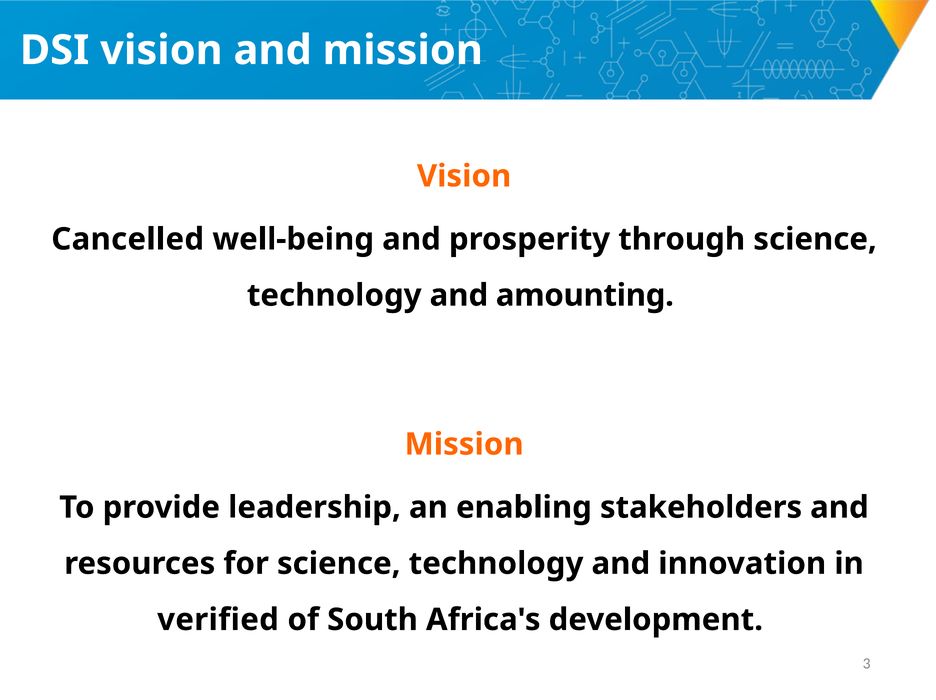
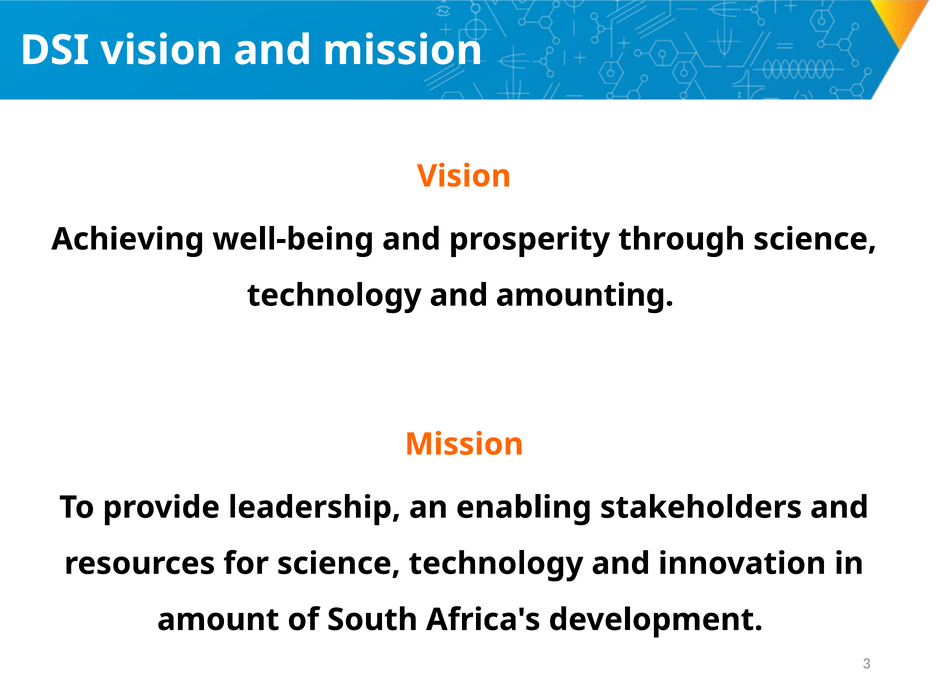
Cancelled: Cancelled -> Achieving (128, 239)
verified: verified -> amount (218, 620)
